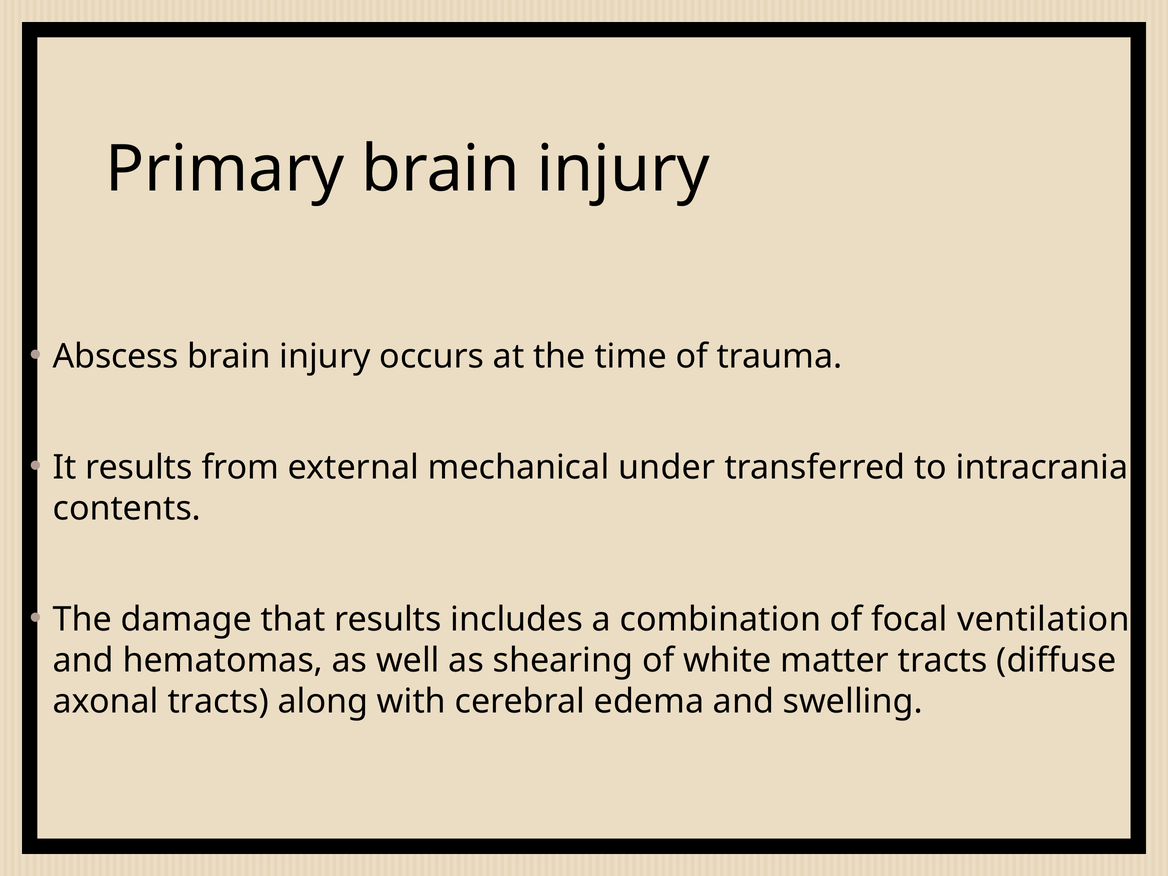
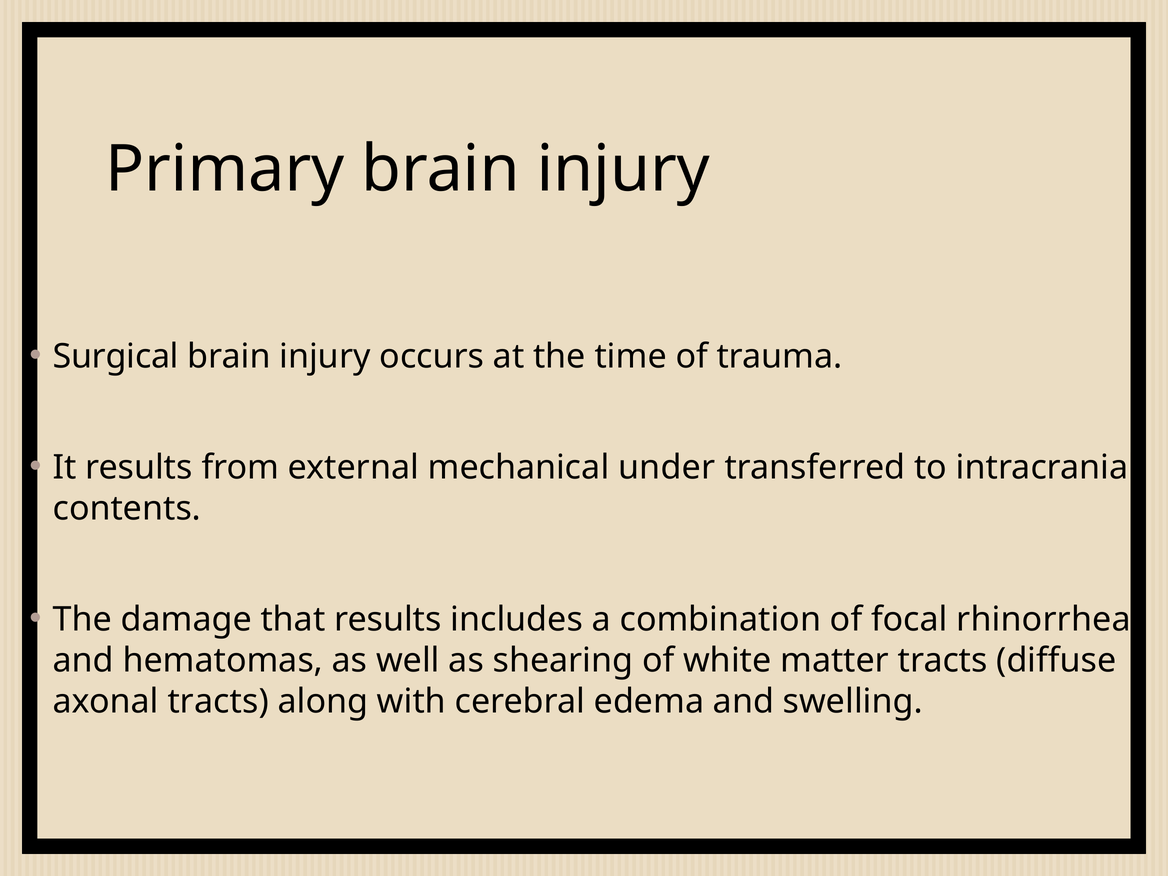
Abscess: Abscess -> Surgical (116, 357)
ventilation: ventilation -> rhinorrhea (1044, 620)
